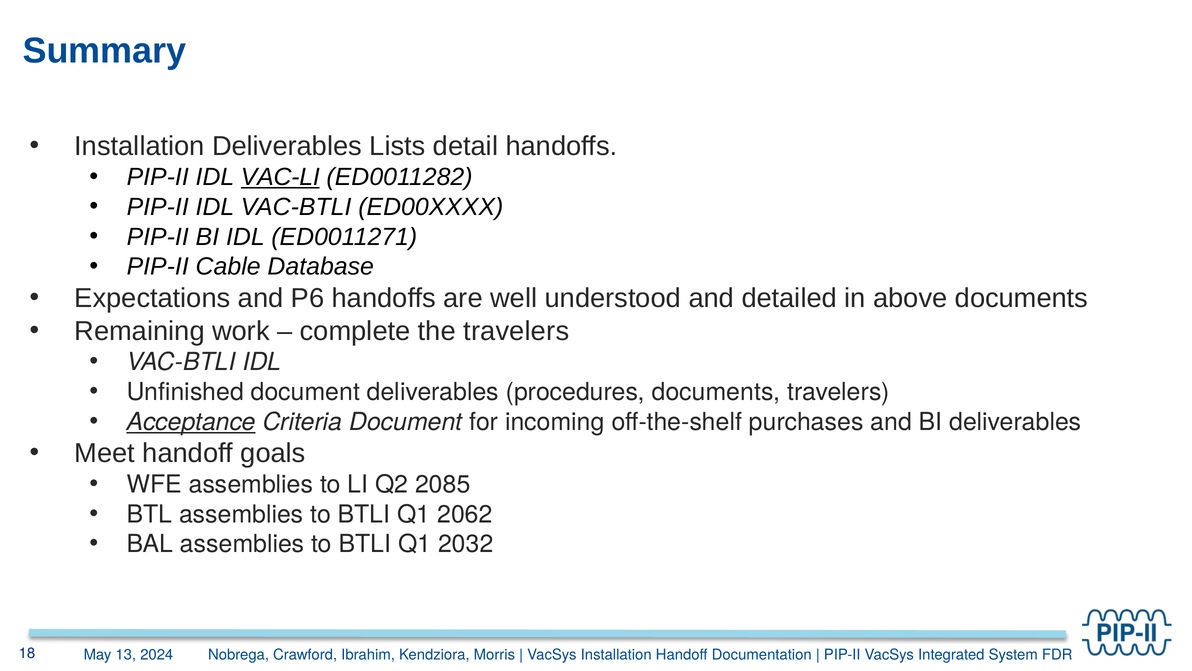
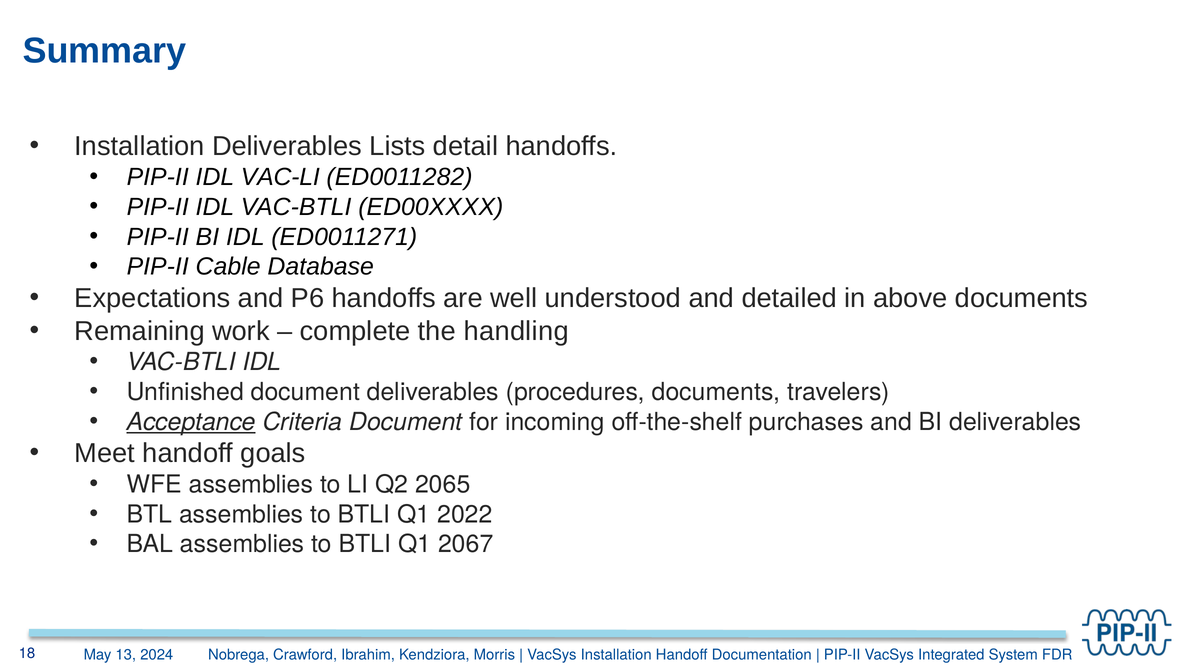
VAC-LI underline: present -> none (280, 177)
the travelers: travelers -> handling (516, 331)
2085: 2085 -> 2065 (443, 484)
2062: 2062 -> 2022 (465, 514)
2032: 2032 -> 2067 (466, 544)
